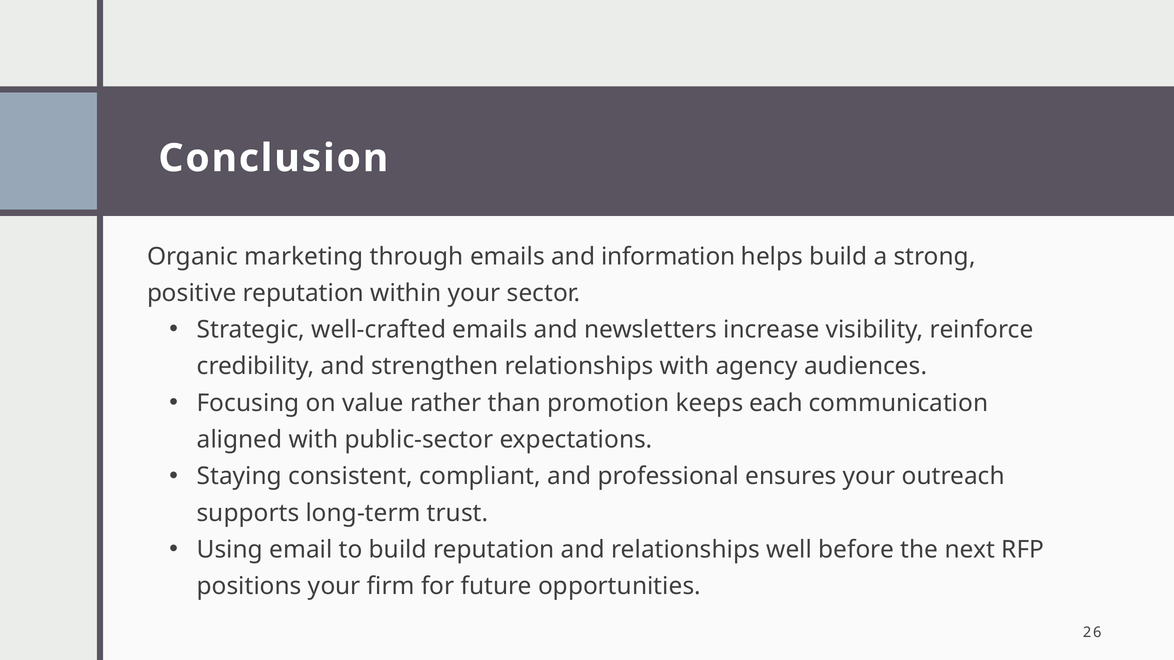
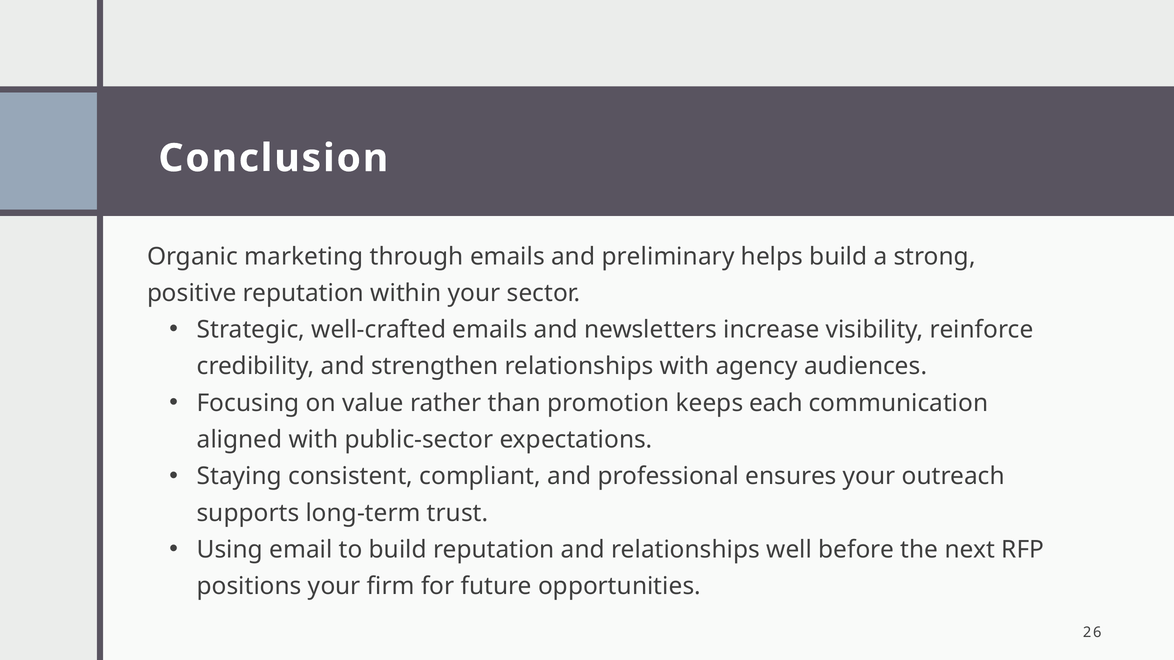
information: information -> preliminary (668, 257)
